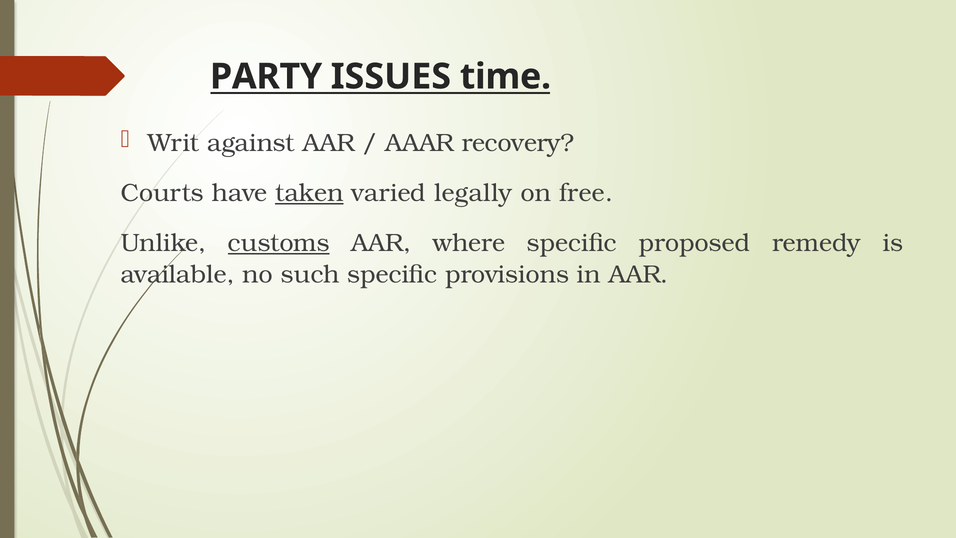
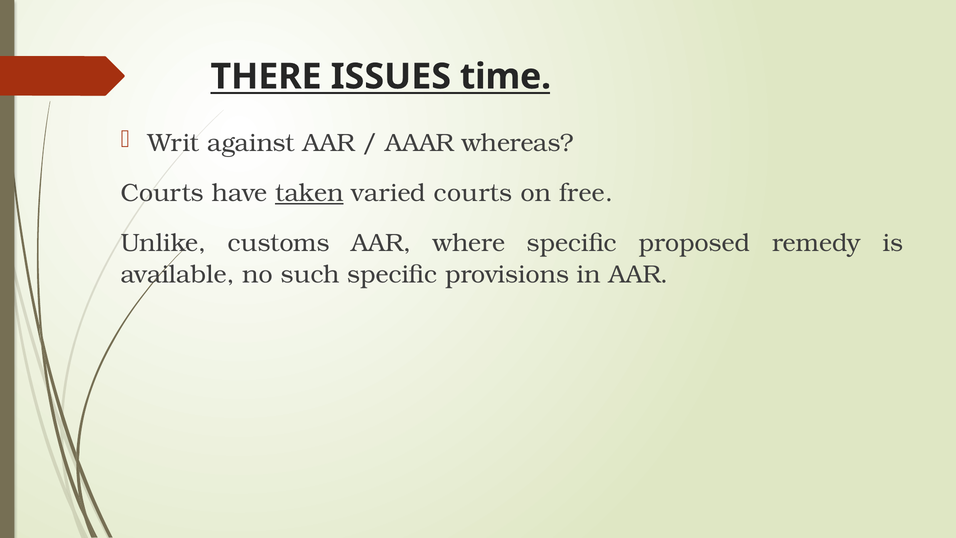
PARTY: PARTY -> THERE (266, 77)
recovery: recovery -> whereas (518, 143)
varied legally: legally -> courts (473, 193)
customs underline: present -> none (279, 243)
